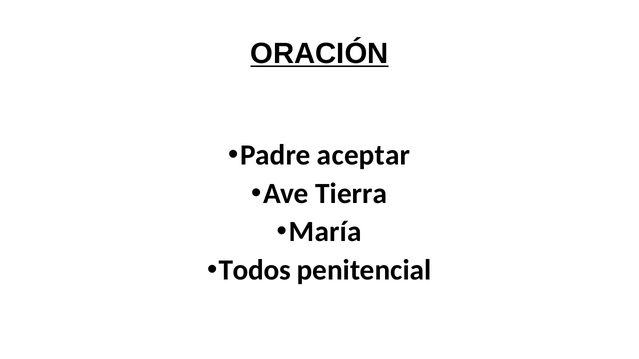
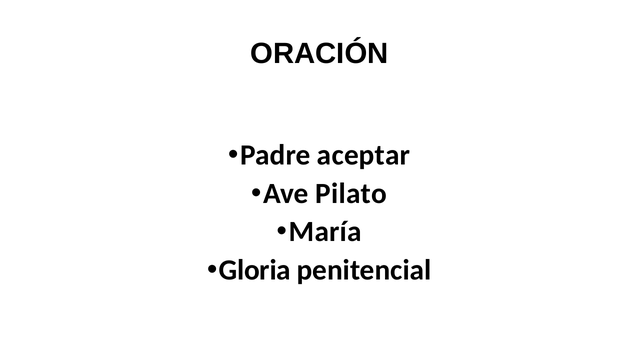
ORACIÓN underline: present -> none (319, 54)
Tierra: Tierra -> Pilato (351, 194)
Todos: Todos -> Gloria (255, 270)
